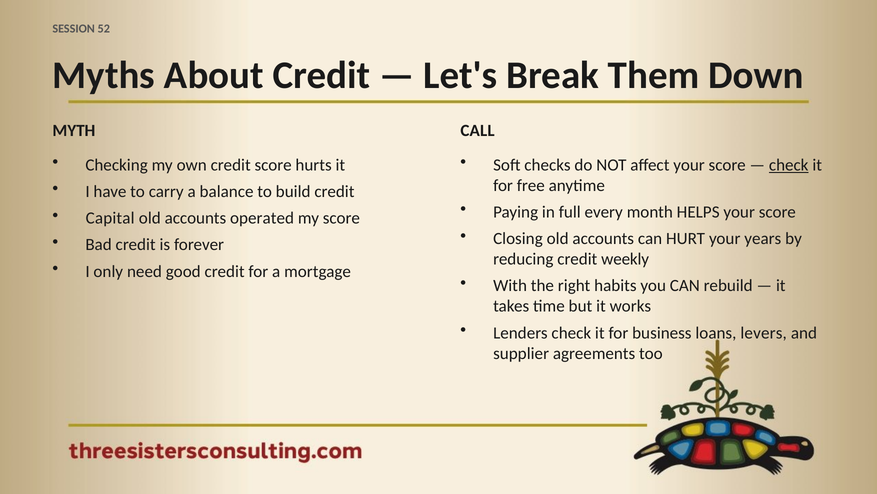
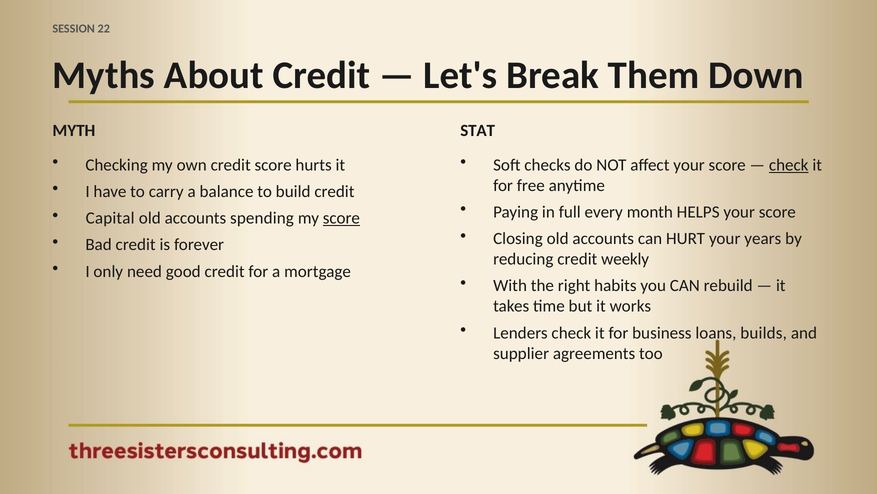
52: 52 -> 22 (104, 29)
CALL: CALL -> STAT (478, 131)
operated: operated -> spending (262, 218)
score underline: none -> present (341, 218)
levers: levers -> builds (764, 332)
